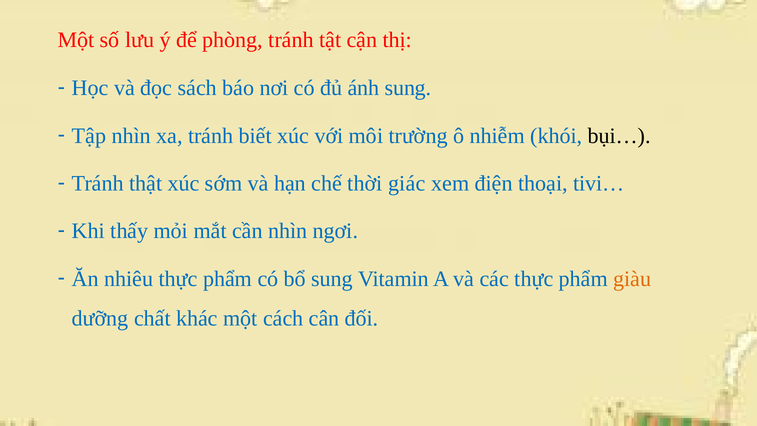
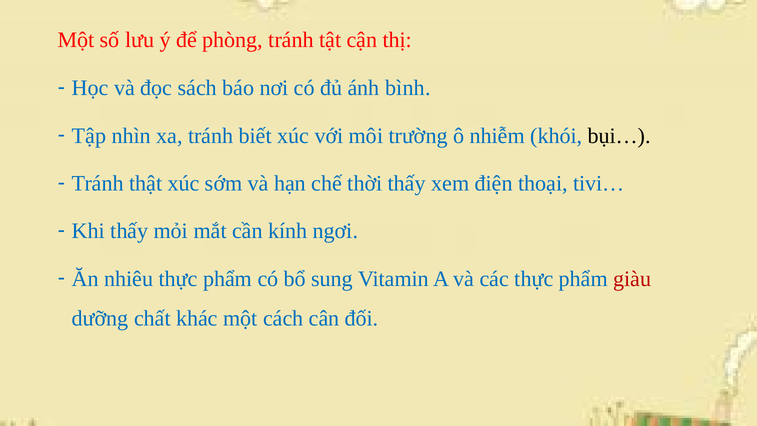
ánh sung: sung -> bình (408, 88)
thời giác: giác -> thấy (407, 183)
cần nhìn: nhìn -> kính (288, 231)
giàu colour: orange -> red (632, 279)
